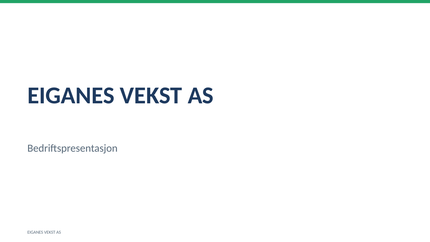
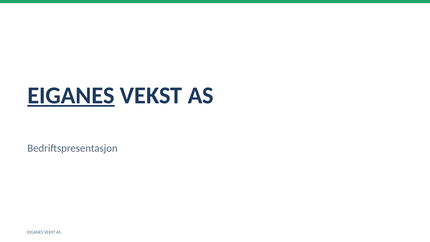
EIGANES underline: none -> present (71, 95)
